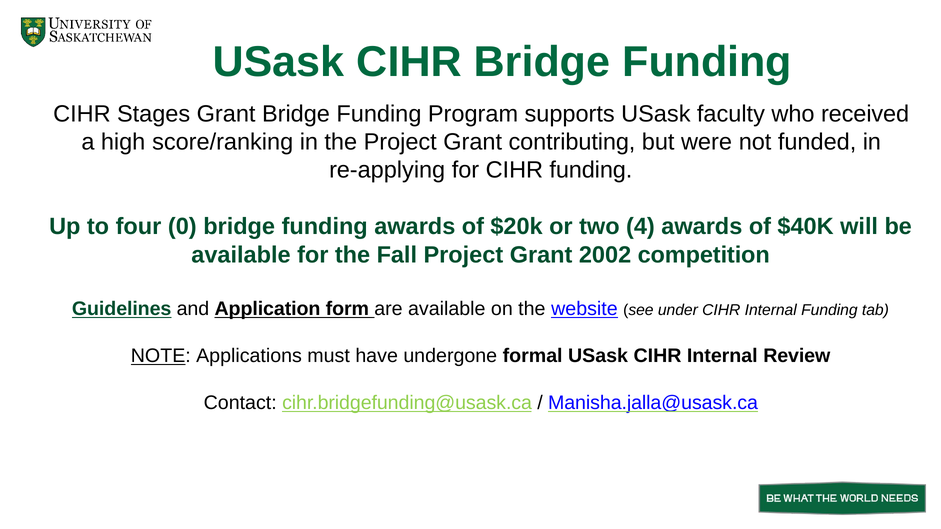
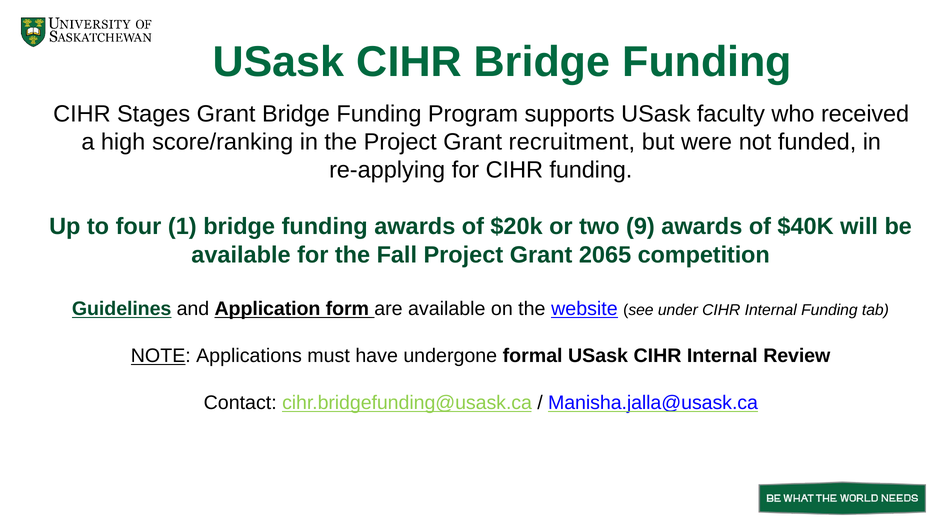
contributing: contributing -> recruitment (572, 142)
0: 0 -> 1 (182, 227)
4: 4 -> 9 (640, 227)
2002: 2002 -> 2065 (605, 255)
